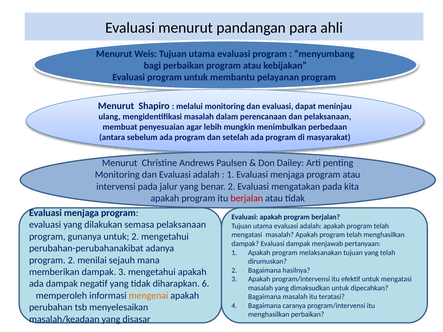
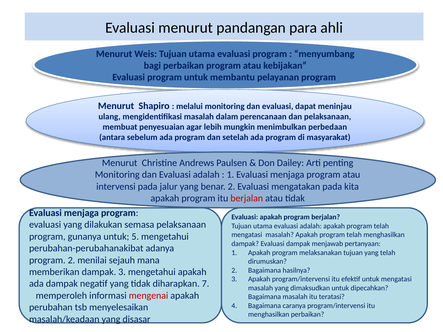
untuk 2: 2 -> 5 (135, 237)
6: 6 -> 7 (206, 284)
mengenai colour: orange -> red (149, 296)
